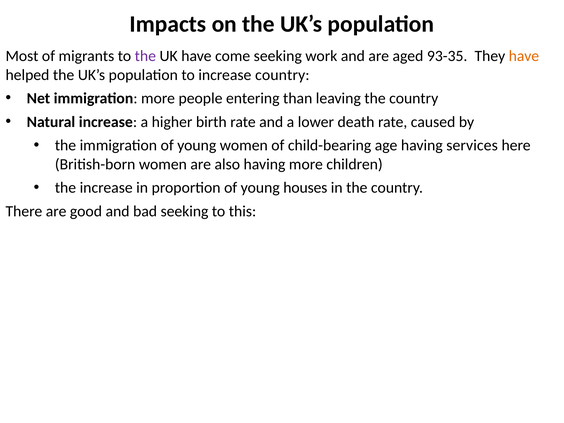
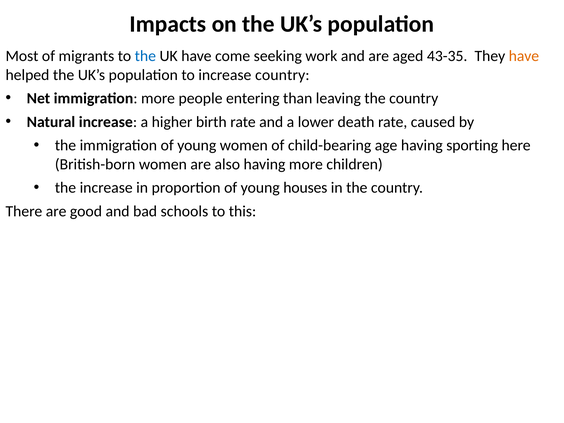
the colour: purple -> blue (145, 56)
93-35: 93-35 -> 43-35 (447, 56)
services: services -> sporting (472, 145)
bad seeking: seeking -> schools (184, 211)
